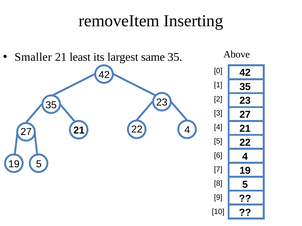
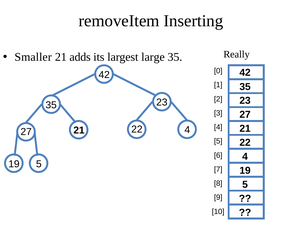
least: least -> adds (80, 57)
same: same -> large (153, 57)
Above: Above -> Really (237, 55)
